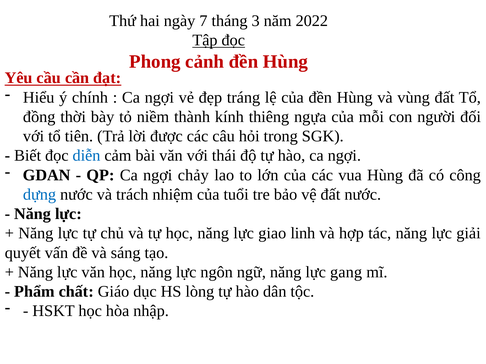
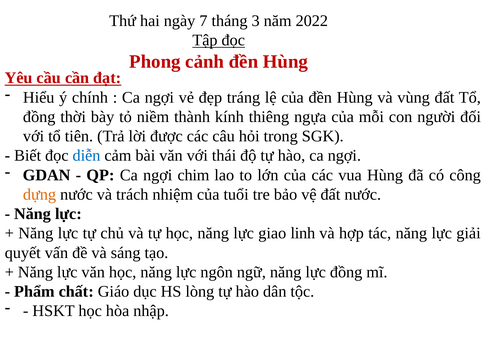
chảy: chảy -> chim (193, 175)
dựng colour: blue -> orange (40, 195)
lực gang: gang -> đồng (346, 272)
